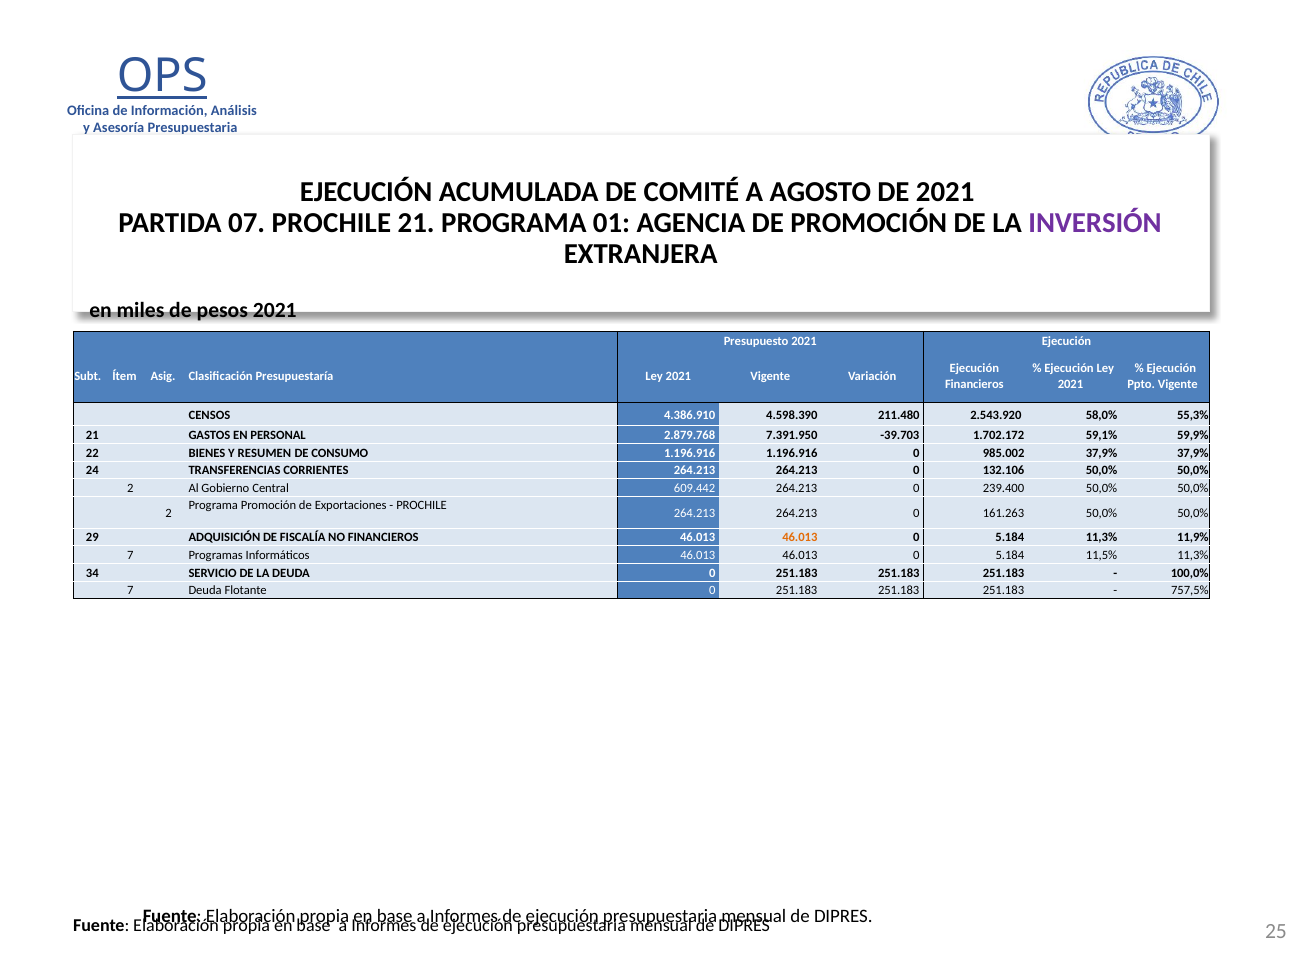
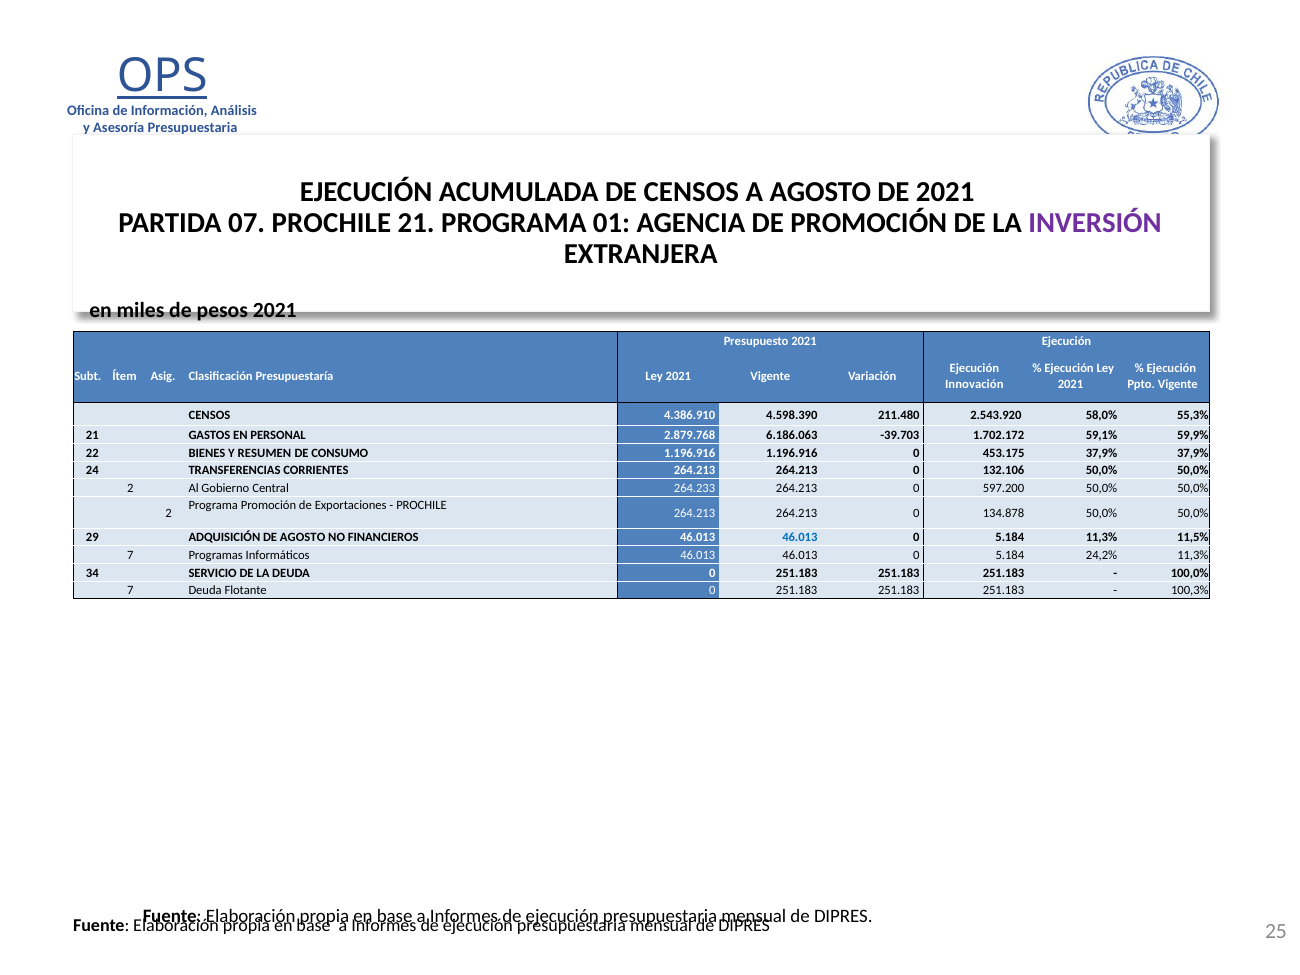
DE COMITÉ: COMITÉ -> CENSOS (691, 192)
Financieros: Financieros -> Innovación (974, 384)
7.391.950: 7.391.950 -> 6.186.063 (792, 435)
985.002: 985.002 -> 453.175 (1004, 453)
609.442: 609.442 -> 264.233 (695, 488)
239.400: 239.400 -> 597.200 (1004, 488)
161.263: 161.263 -> 134.878 (1004, 513)
DE FISCALÍA: FISCALÍA -> AGOSTO (303, 538)
46.013 colour: orange -> blue (800, 538)
11,9%: 11,9% -> 11,5% (1193, 538)
11,5%: 11,5% -> 24,2% (1102, 555)
757,5%: 757,5% -> 100,3% (1190, 591)
